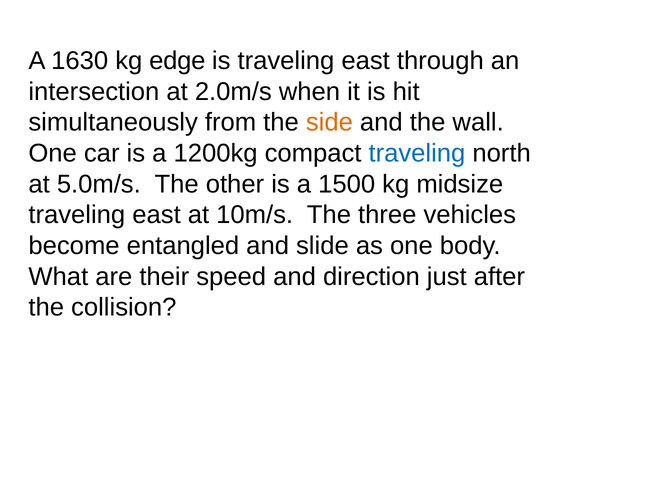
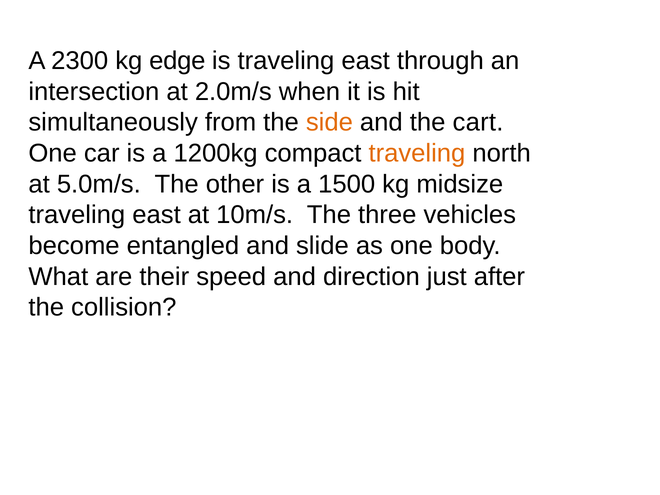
1630: 1630 -> 2300 (80, 61)
wall: wall -> cart (478, 123)
traveling colour: blue -> orange (417, 153)
